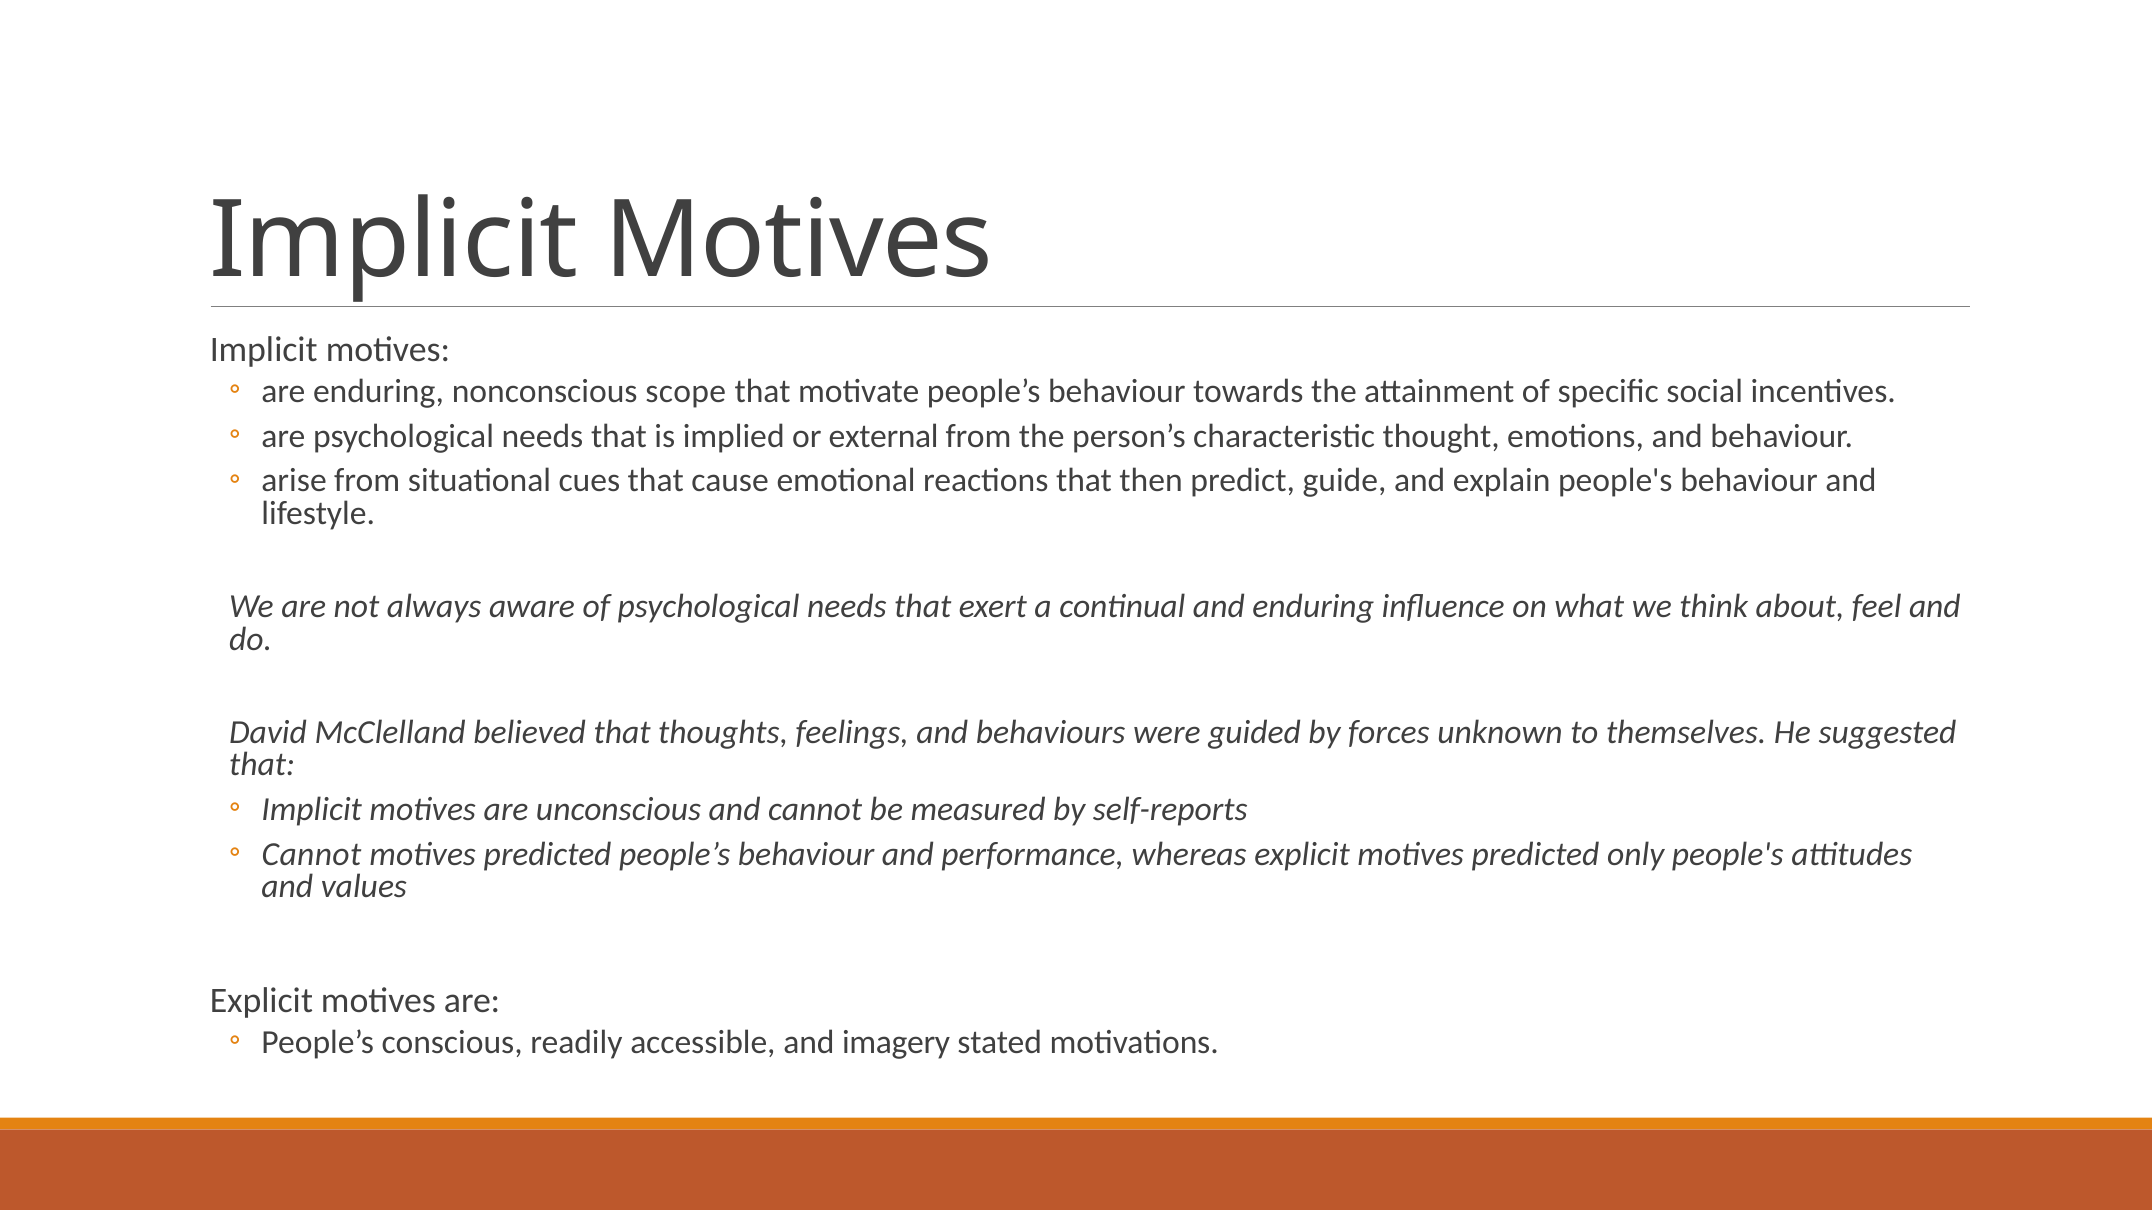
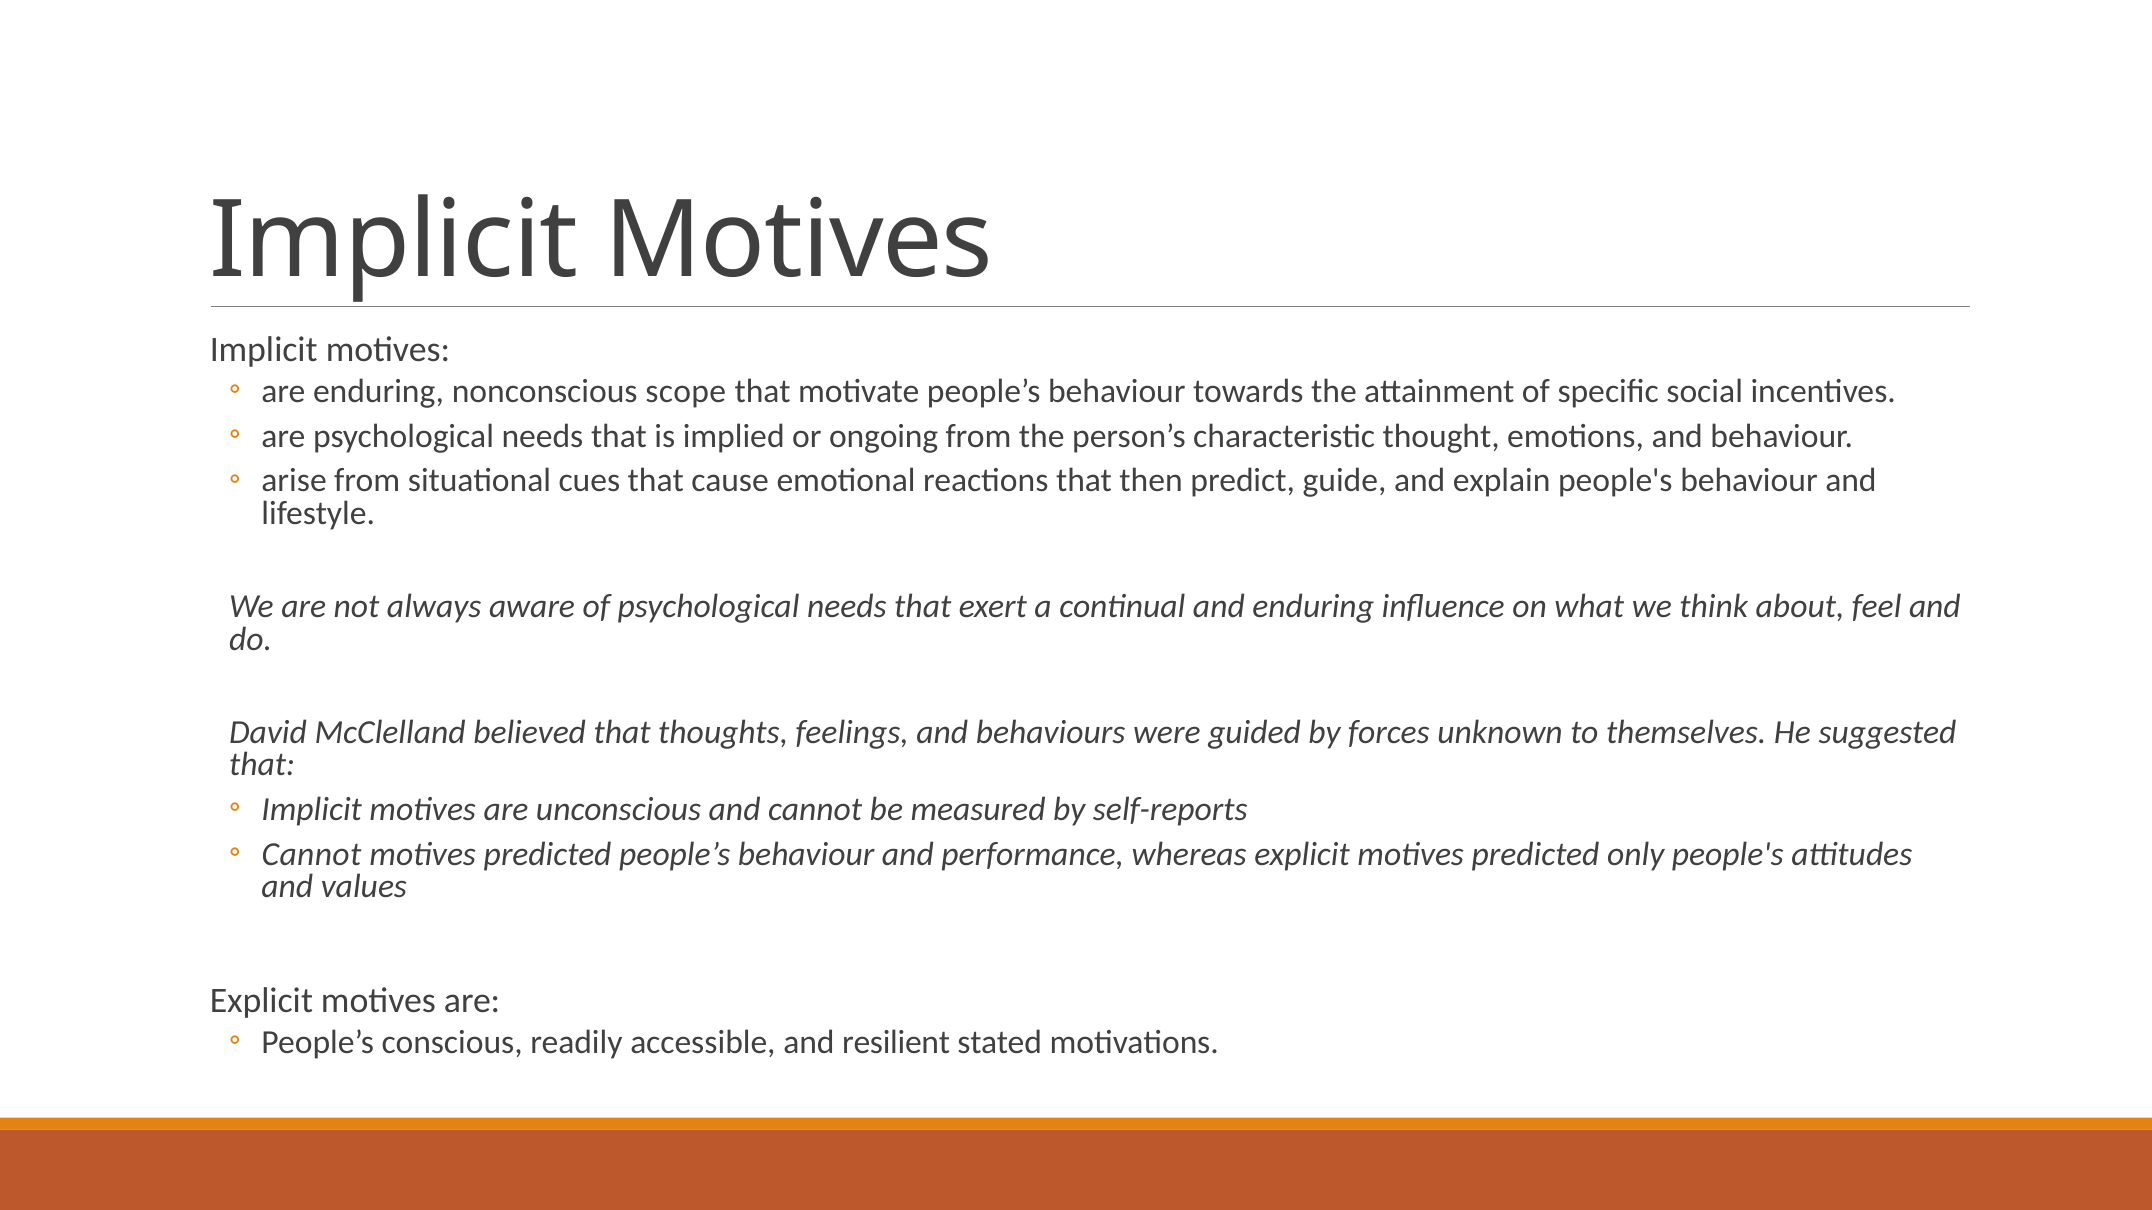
external: external -> ongoing (884, 436)
imagery: imagery -> resilient (896, 1043)
